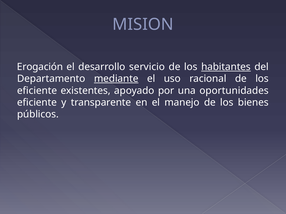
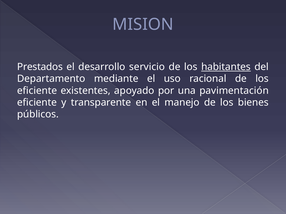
Erogación: Erogación -> Prestados (40, 67)
mediante underline: present -> none (116, 79)
oportunidades: oportunidades -> pavimentación (234, 91)
